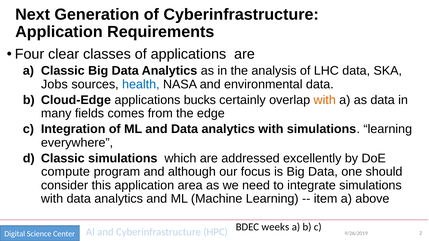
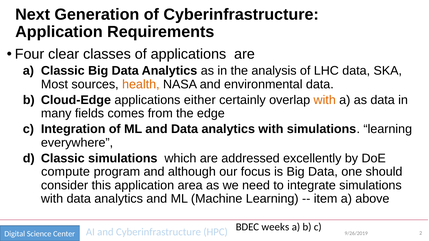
Jobs: Jobs -> Most (54, 84)
health colour: blue -> orange (141, 84)
bucks: bucks -> either (200, 100)
